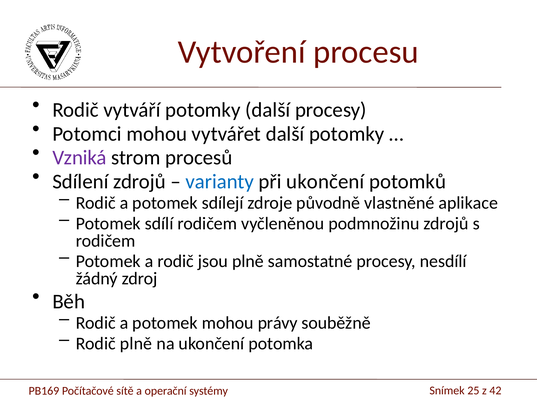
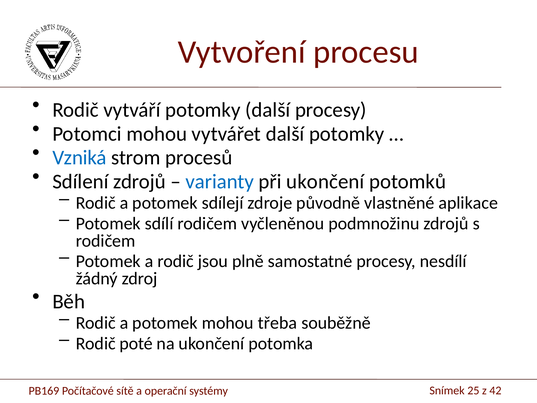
Vzniká colour: purple -> blue (79, 158)
právy: právy -> třeba (277, 323)
Rodič plně: plně -> poté (136, 343)
